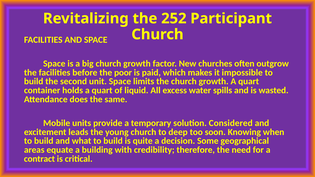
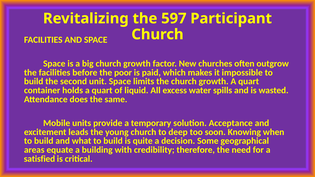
252: 252 -> 597 (174, 18)
Considered: Considered -> Acceptance (231, 123)
contract: contract -> satisfied (39, 159)
